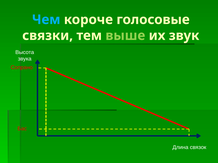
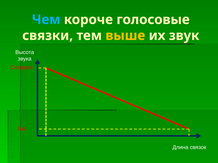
выше colour: light green -> yellow (125, 36)
